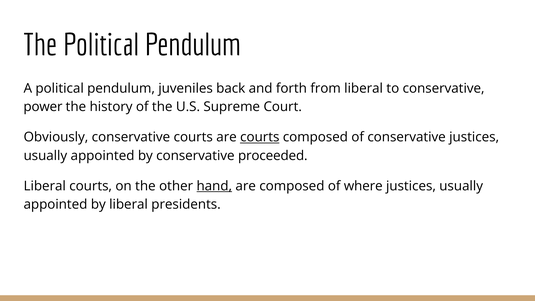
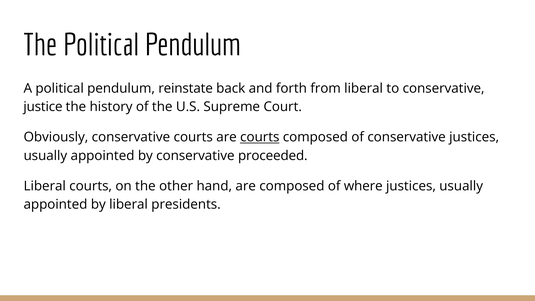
juveniles: juveniles -> reinstate (186, 88)
power: power -> justice (43, 107)
hand underline: present -> none (214, 186)
